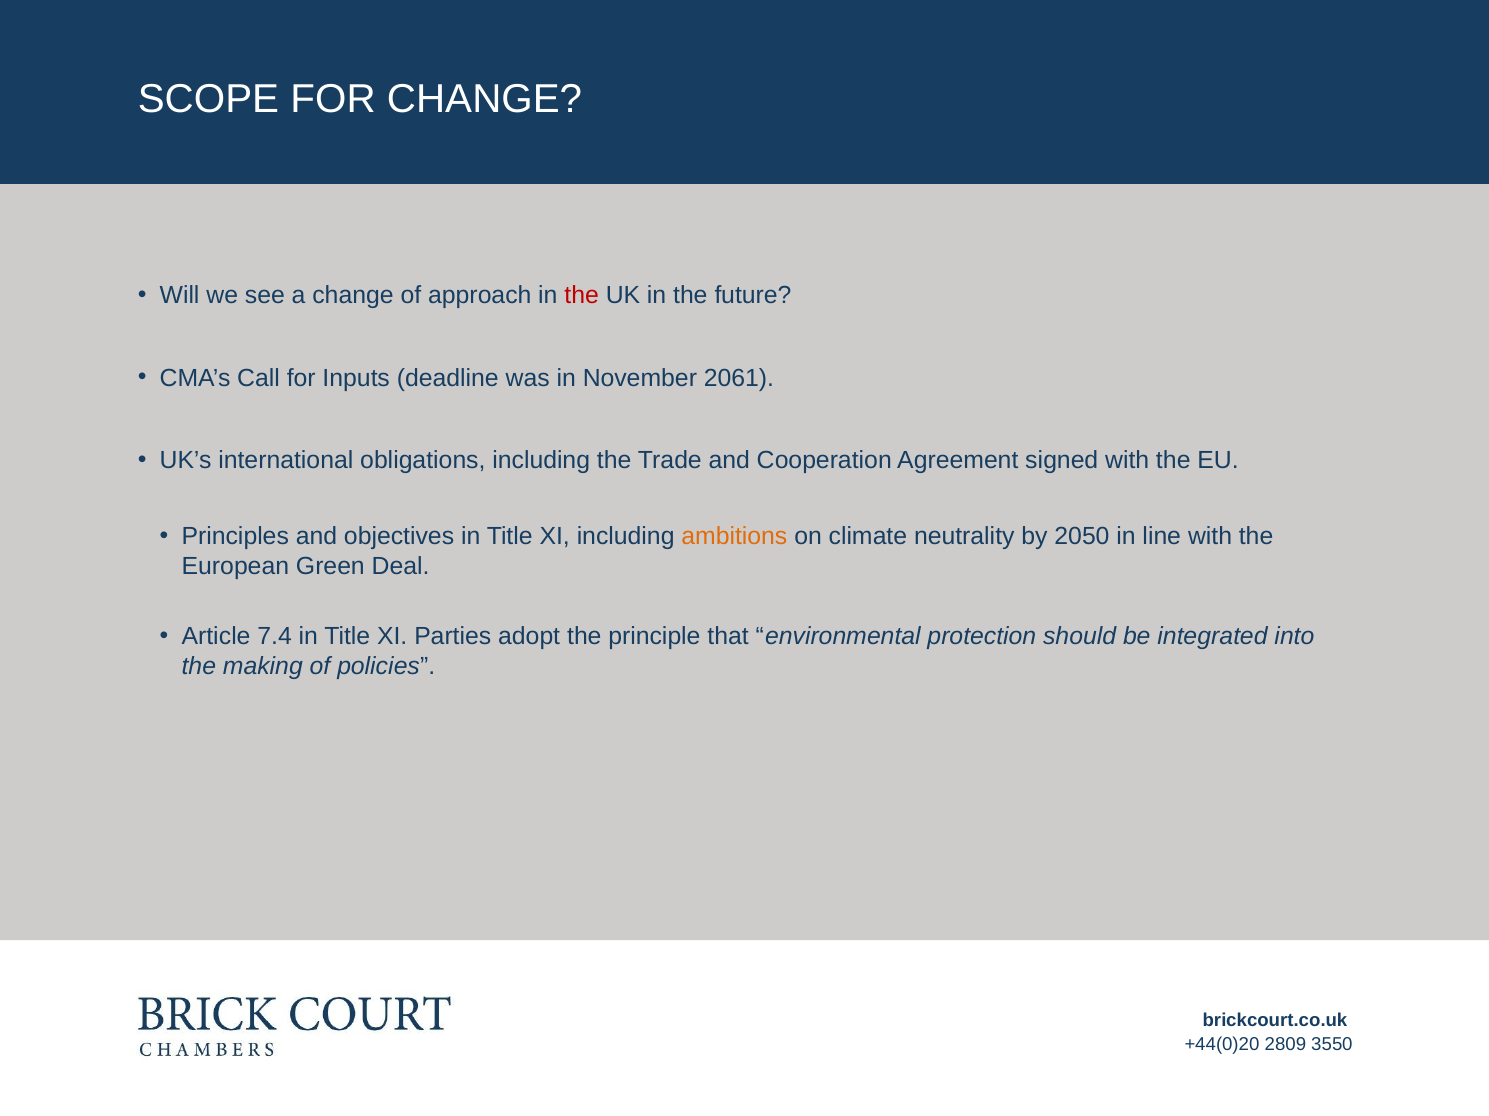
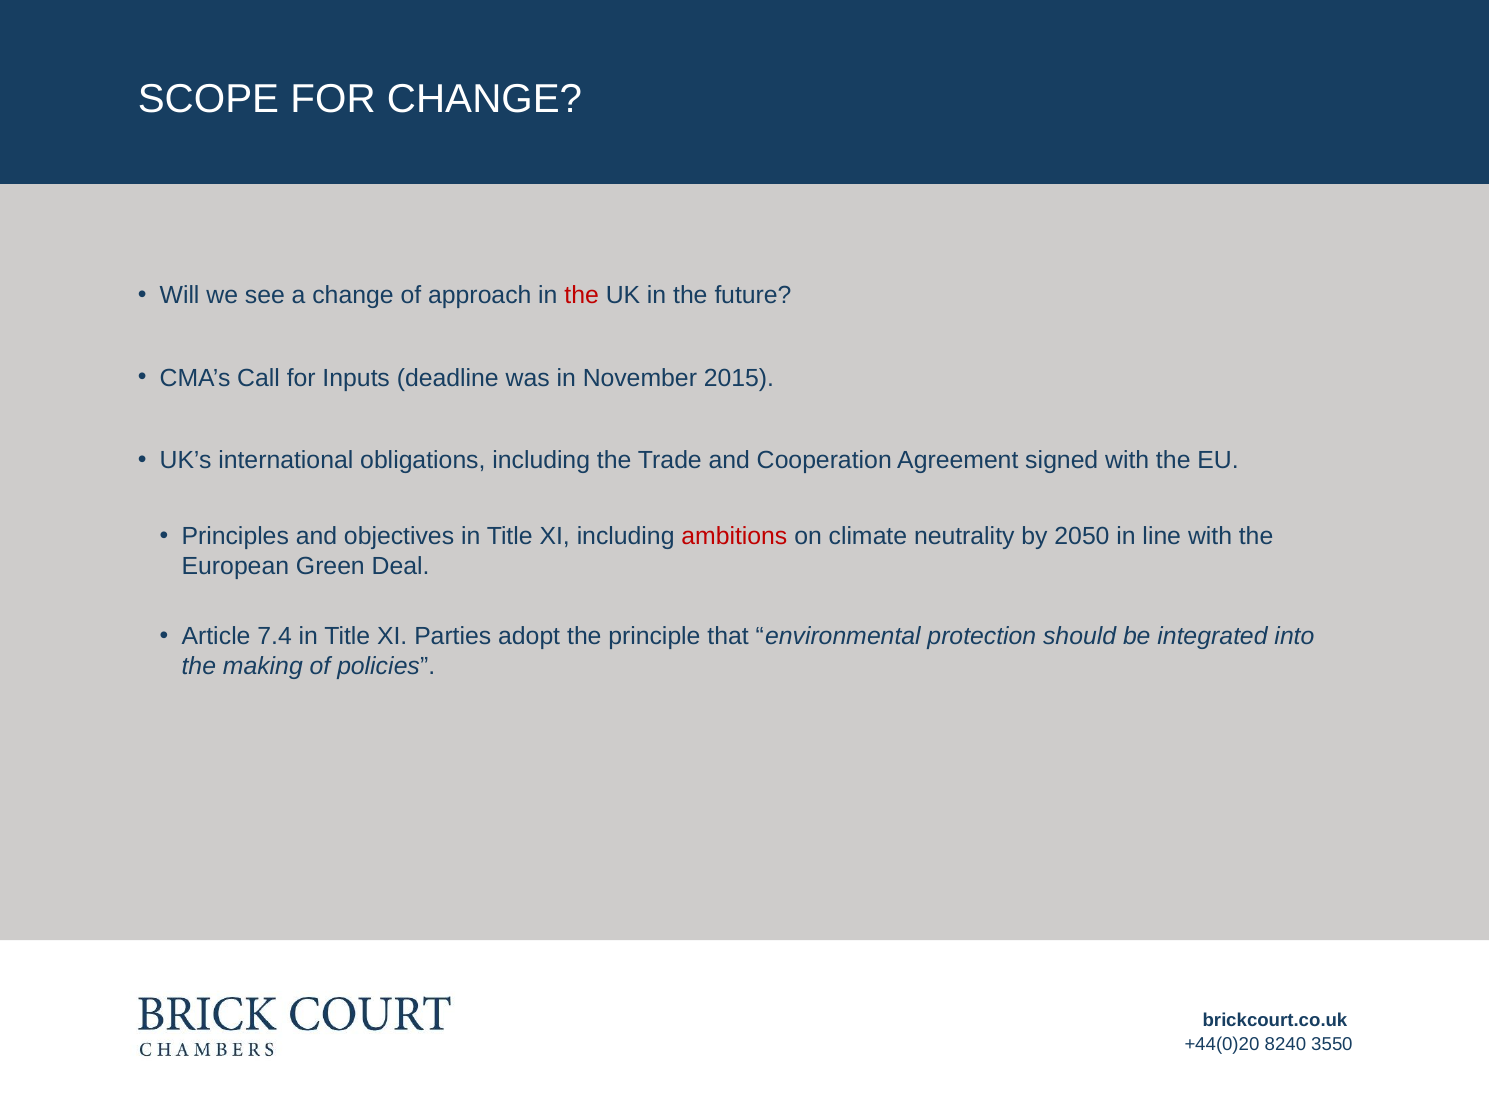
2061: 2061 -> 2015 (739, 378)
ambitions colour: orange -> red (734, 537)
2809: 2809 -> 8240 (1285, 1045)
